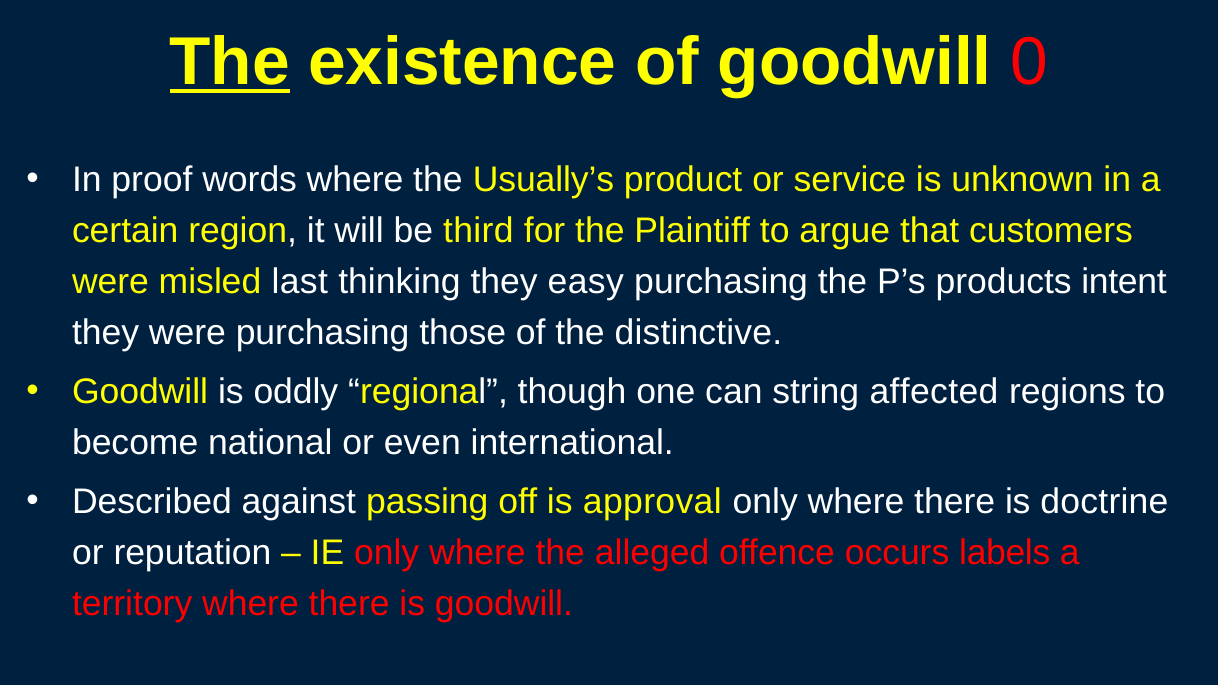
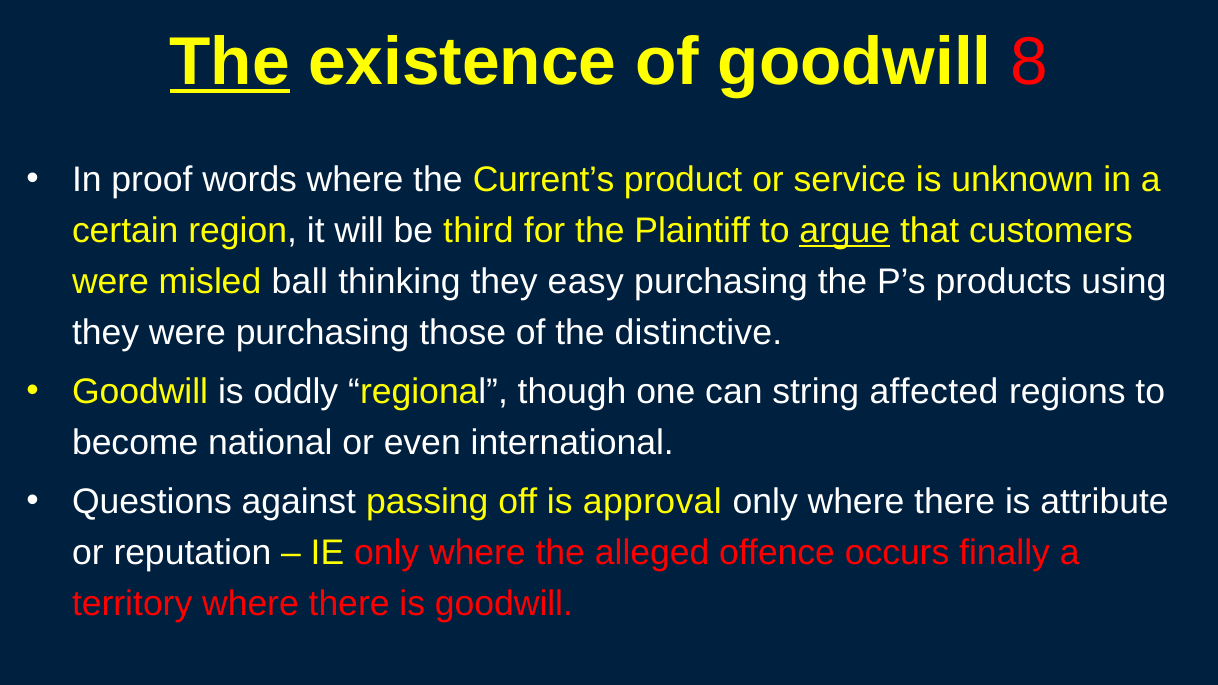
0: 0 -> 8 (1030, 62)
Usually’s: Usually’s -> Current’s (544, 179)
argue underline: none -> present (845, 230)
last: last -> ball (300, 282)
intent: intent -> using (1124, 282)
Described: Described -> Questions (152, 502)
doctrine: doctrine -> attribute (1105, 502)
labels: labels -> finally (1005, 553)
